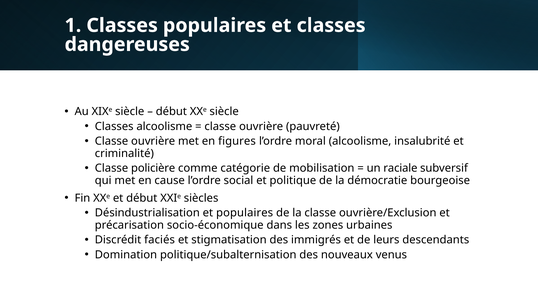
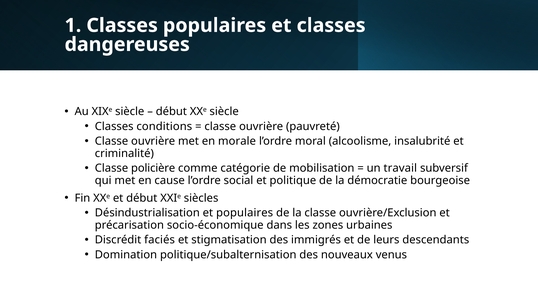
Classes alcoolisme: alcoolisme -> conditions (164, 127)
figures: figures -> morale (237, 142)
raciale: raciale -> travail (400, 169)
